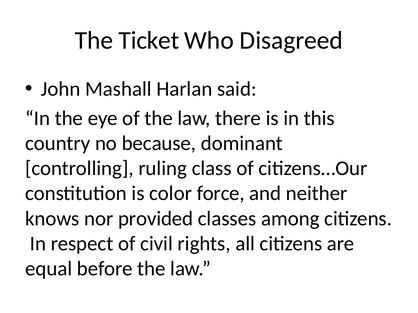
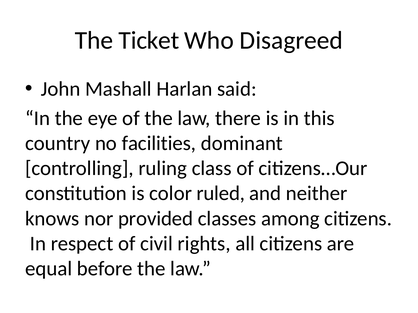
because: because -> facilities (159, 144)
force: force -> ruled (221, 194)
